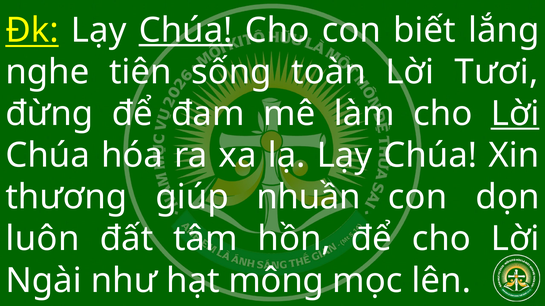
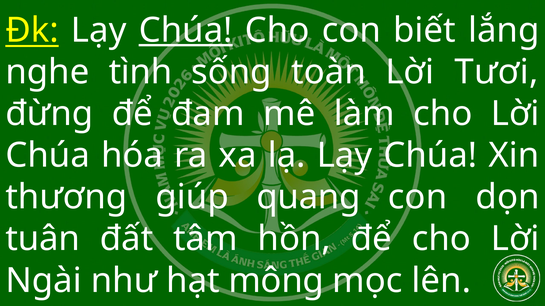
tiên: tiên -> tình (140, 72)
Lời underline: present -> none (515, 114)
nhuần: nhuần -> quang (309, 197)
luôn: luôn -> tuân (43, 239)
